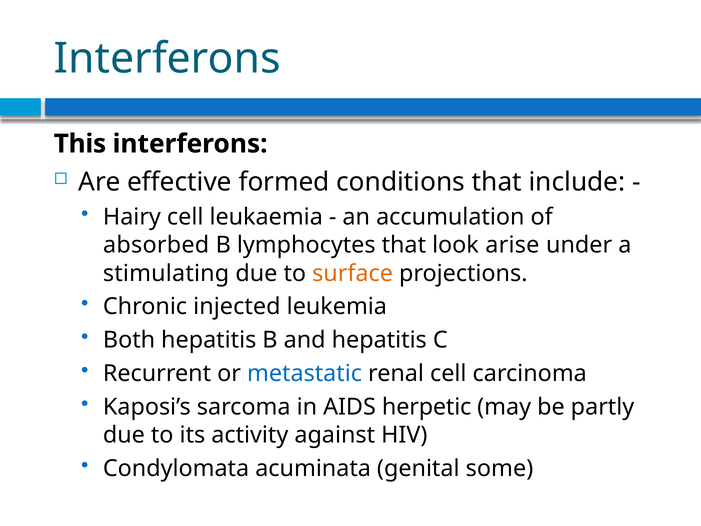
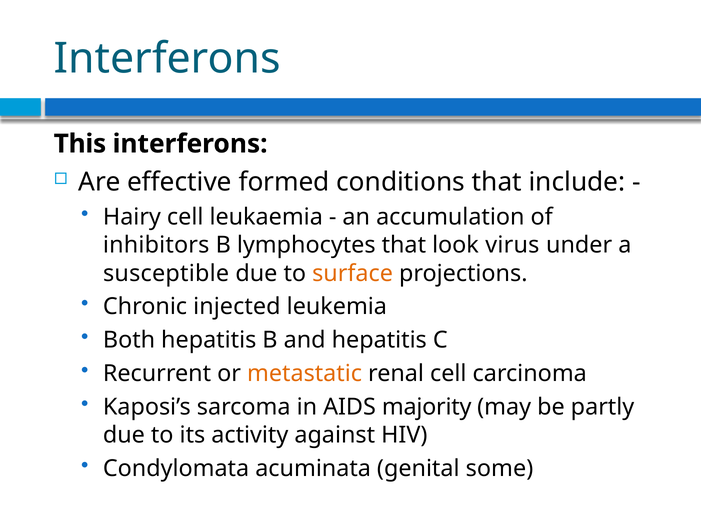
absorbed: absorbed -> inhibitors (156, 245)
arise: arise -> virus (512, 245)
stimulating: stimulating -> susceptible (166, 273)
metastatic colour: blue -> orange (305, 373)
herpetic: herpetic -> majority (427, 407)
